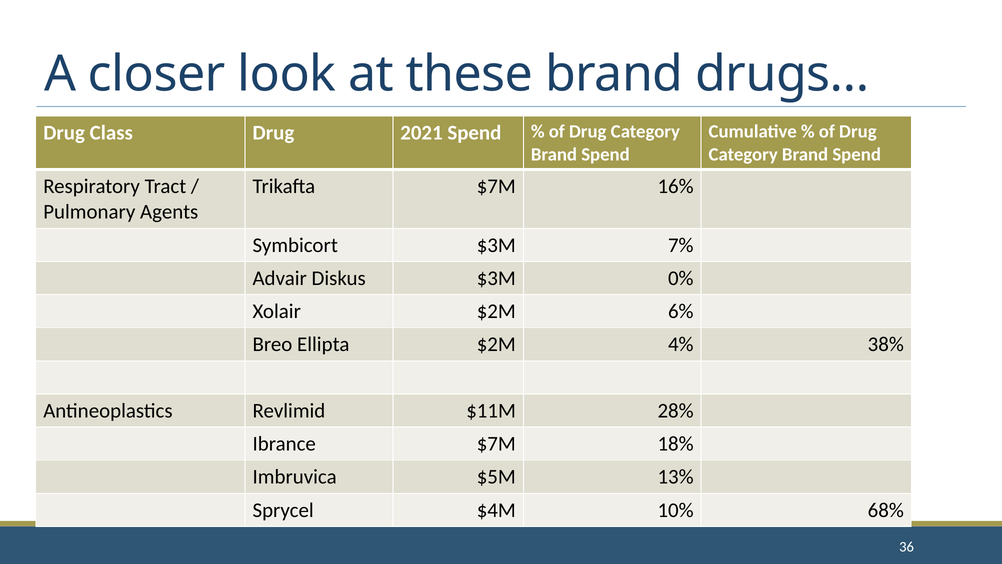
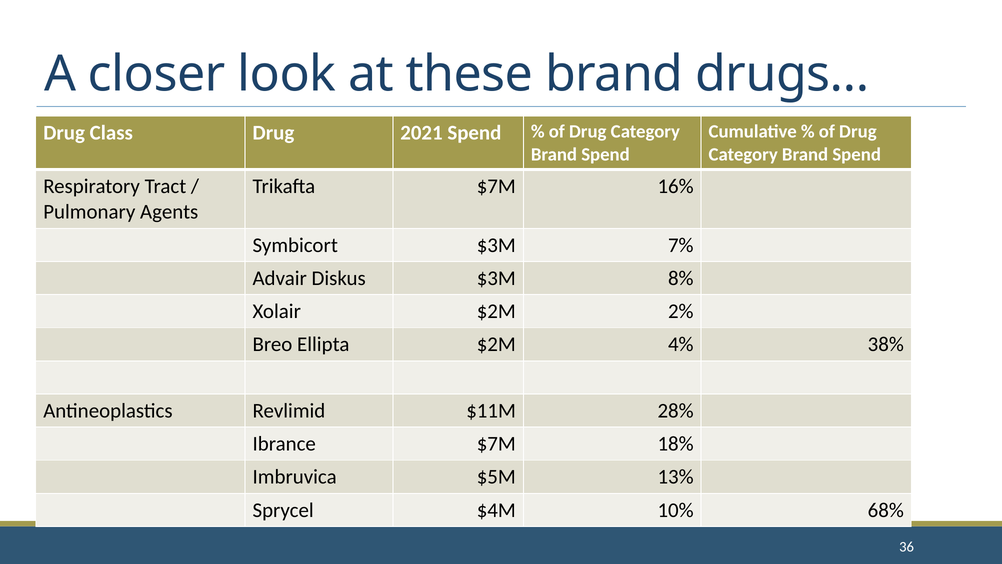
0%: 0% -> 8% (681, 278)
6%: 6% -> 2% (681, 311)
